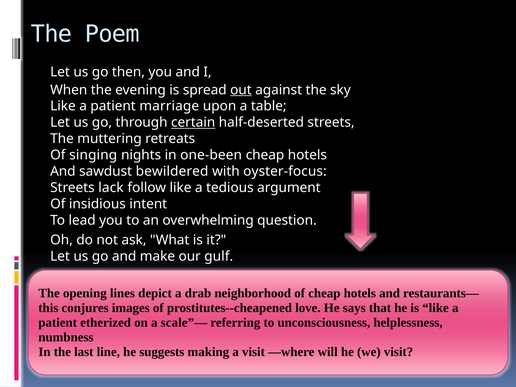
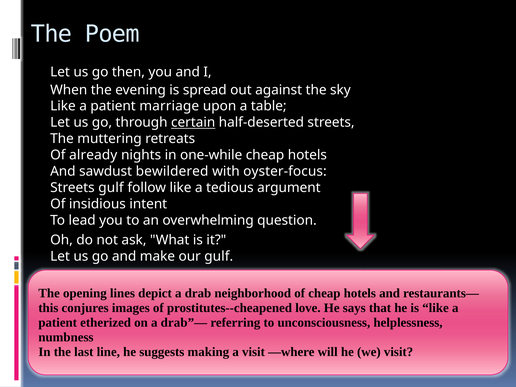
out underline: present -> none (241, 90)
singing: singing -> already (93, 155)
one-been: one-been -> one-while (211, 155)
Streets lack: lack -> gulf (111, 188)
scale”—: scale”— -> drab”— (184, 323)
